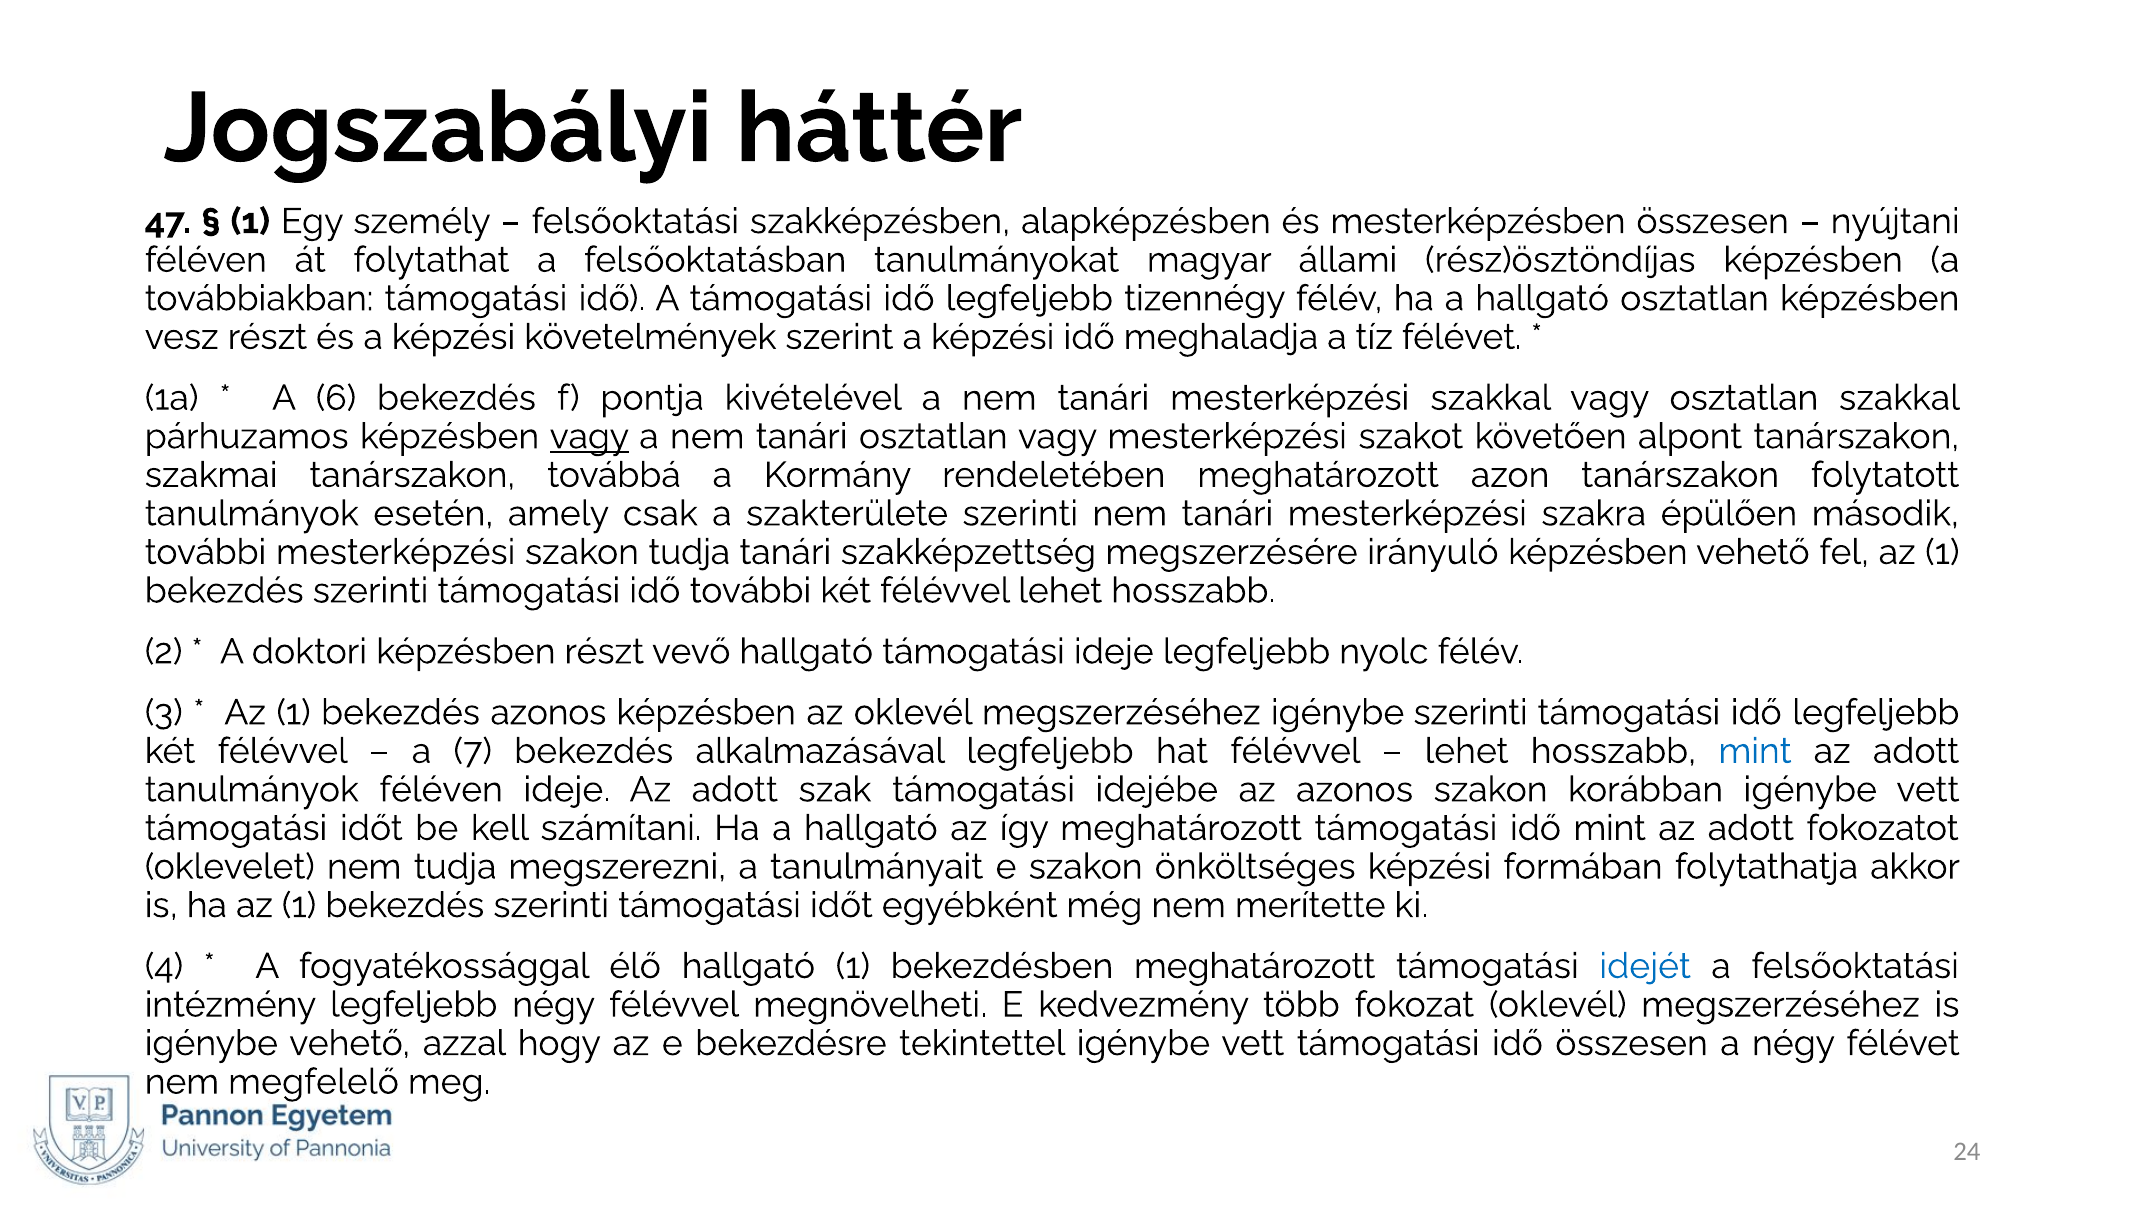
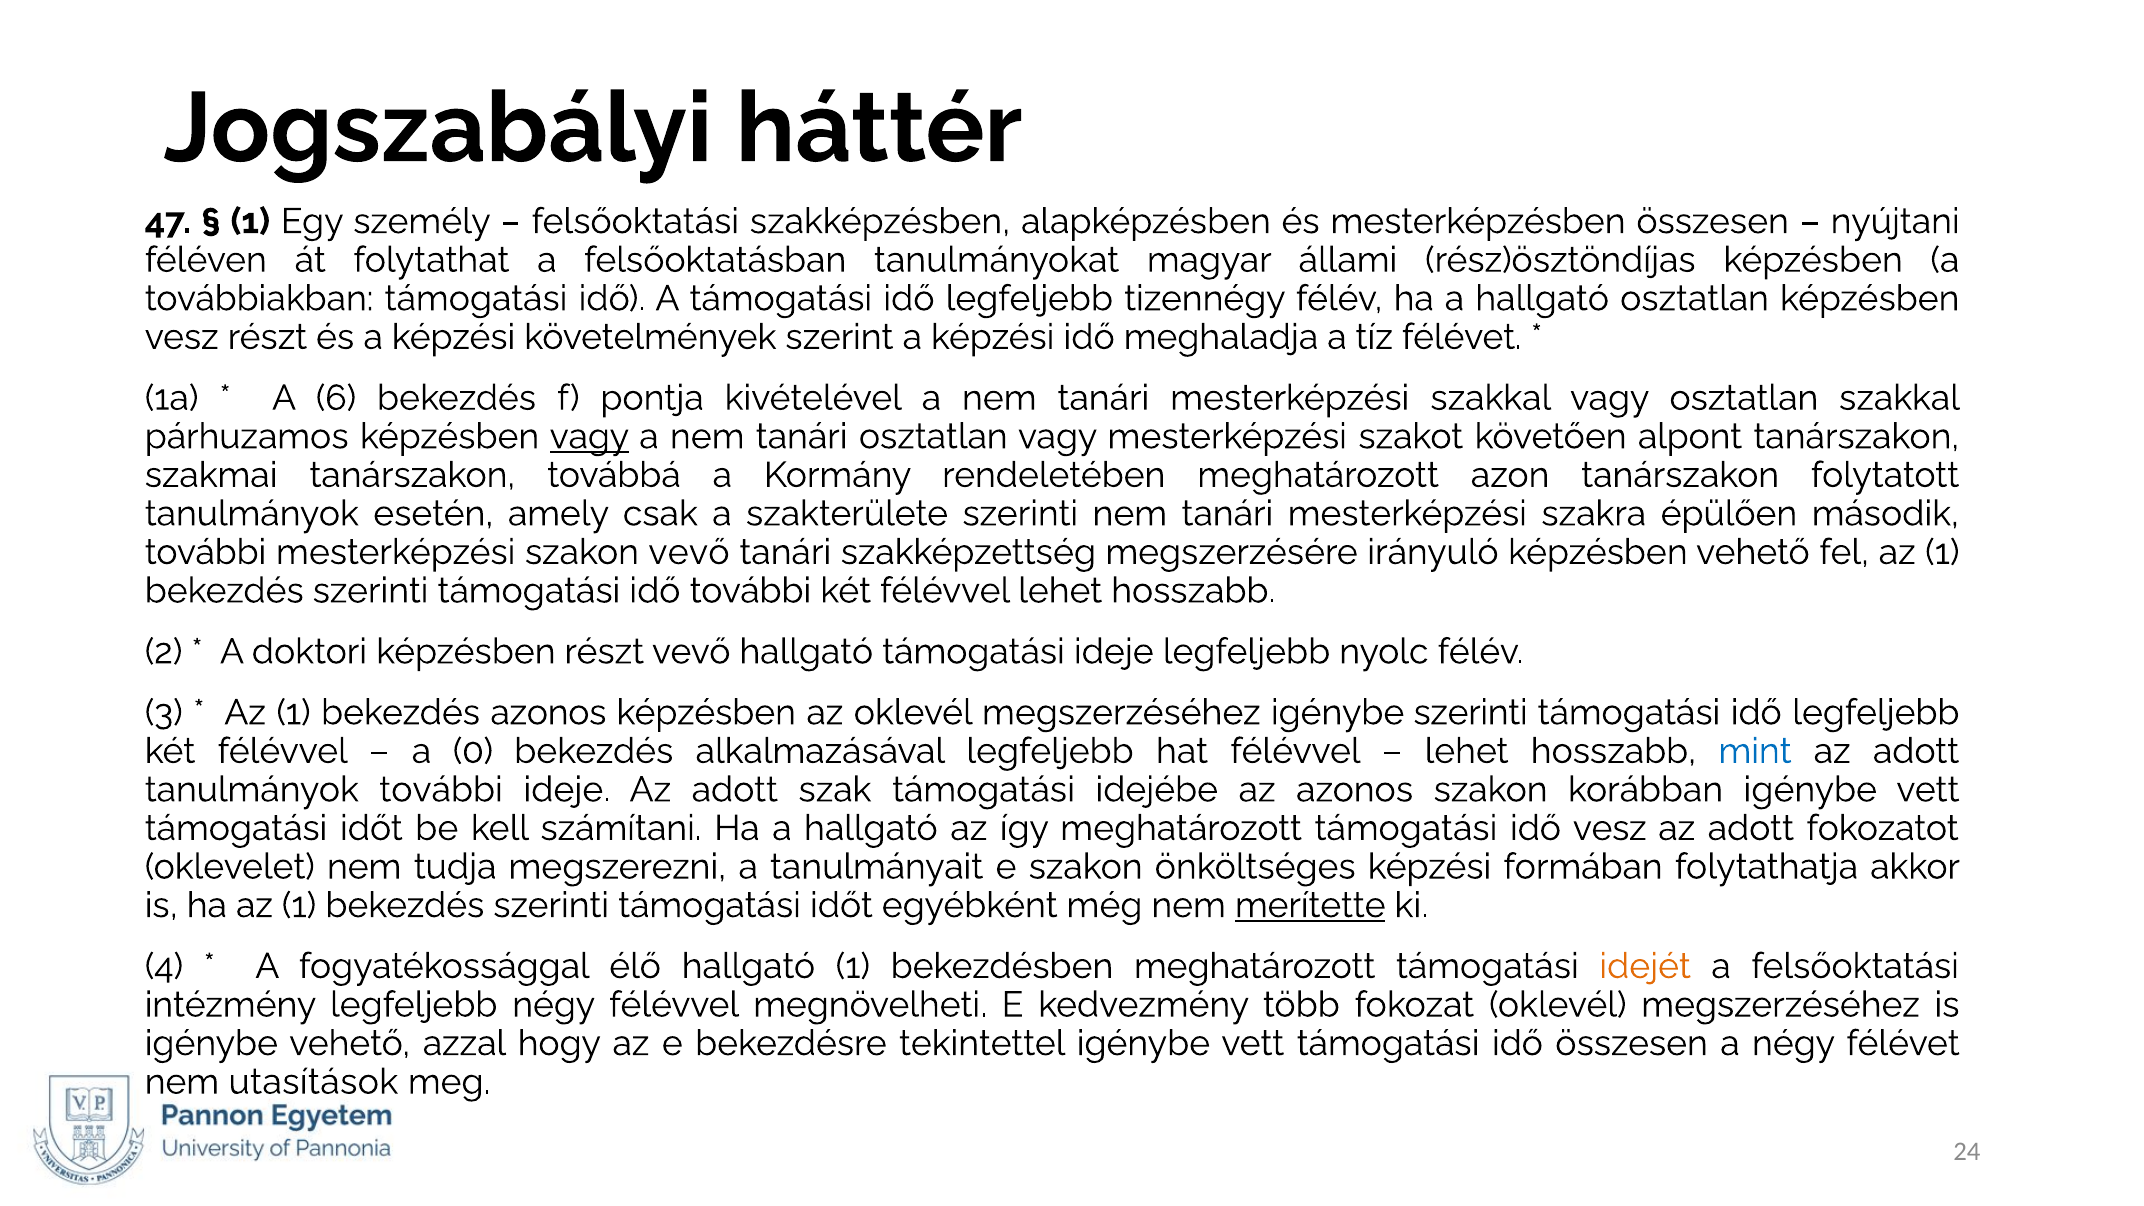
szakon tudja: tudja -> vevő (689, 552)
7: 7 -> 0 (473, 751)
tanulmányok féléven: féléven -> további (441, 790)
idő mint: mint -> vesz (1610, 828)
merítette underline: none -> present (1310, 905)
idejét colour: blue -> orange (1645, 966)
megfelelő: megfelelő -> utasítások (313, 1082)
